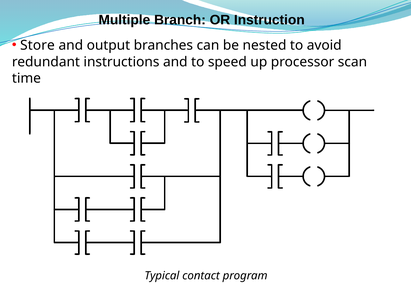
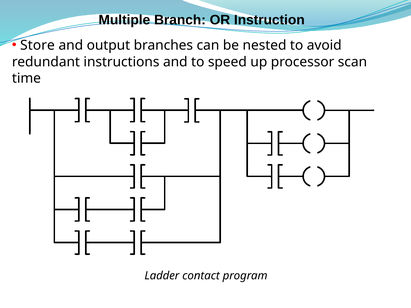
Typical: Typical -> Ladder (162, 276)
